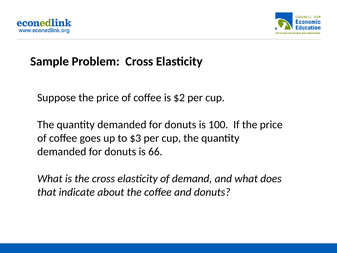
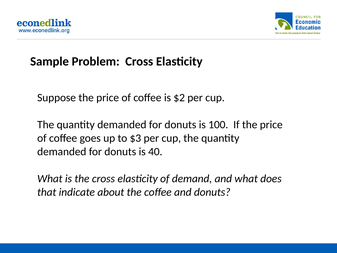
66: 66 -> 40 (155, 151)
